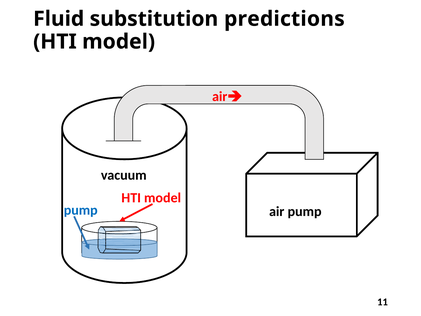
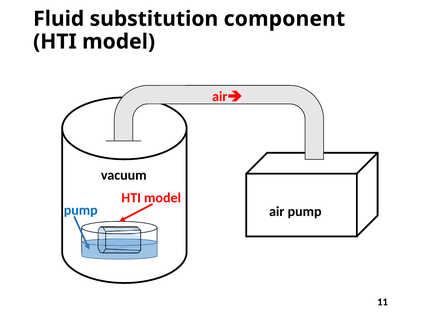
predictions: predictions -> component (284, 19)
